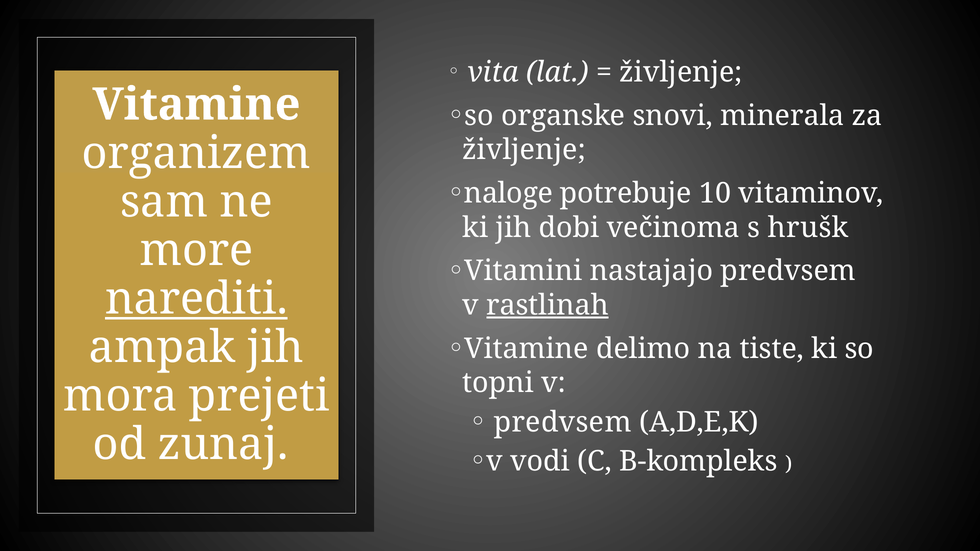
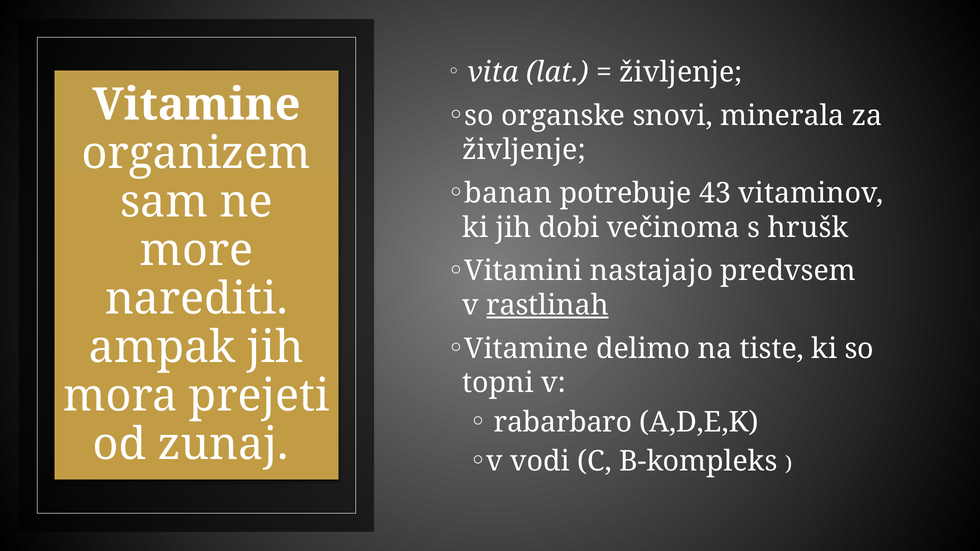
naloge: naloge -> banan (508, 193)
10: 10 -> 43 (715, 193)
narediti underline: present -> none (196, 299)
predvsem: predvsem -> rabarbaro (563, 422)
